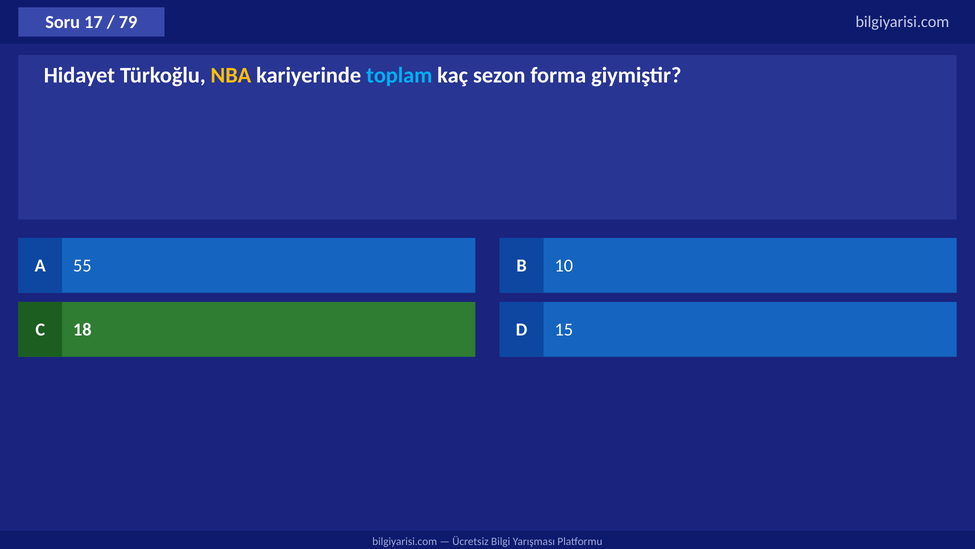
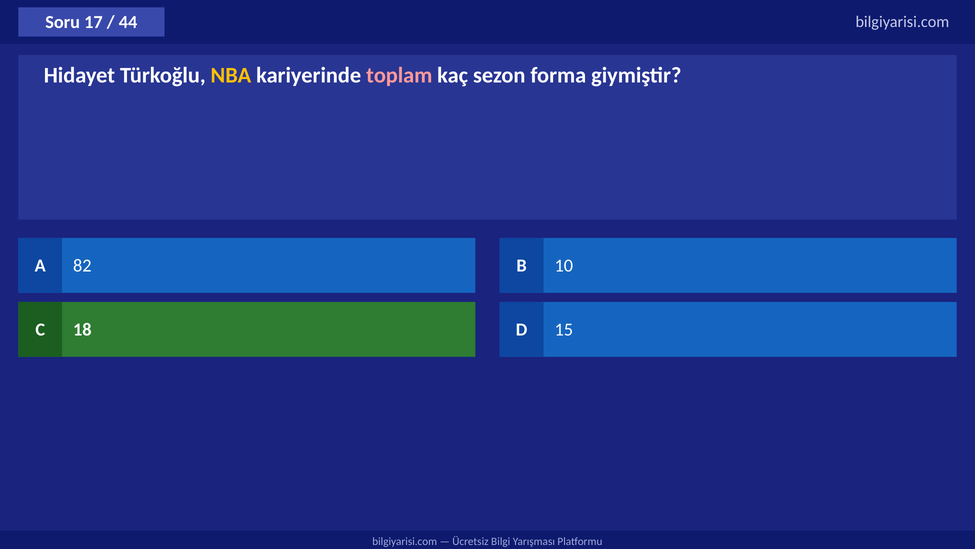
79: 79 -> 44 (128, 22)
toplam colour: light blue -> pink (399, 75)
55: 55 -> 82 (82, 265)
